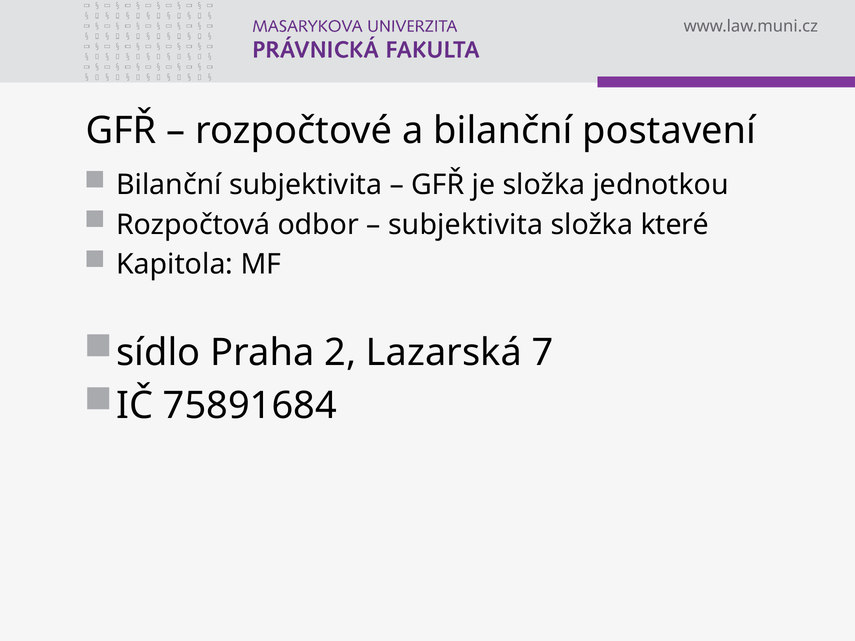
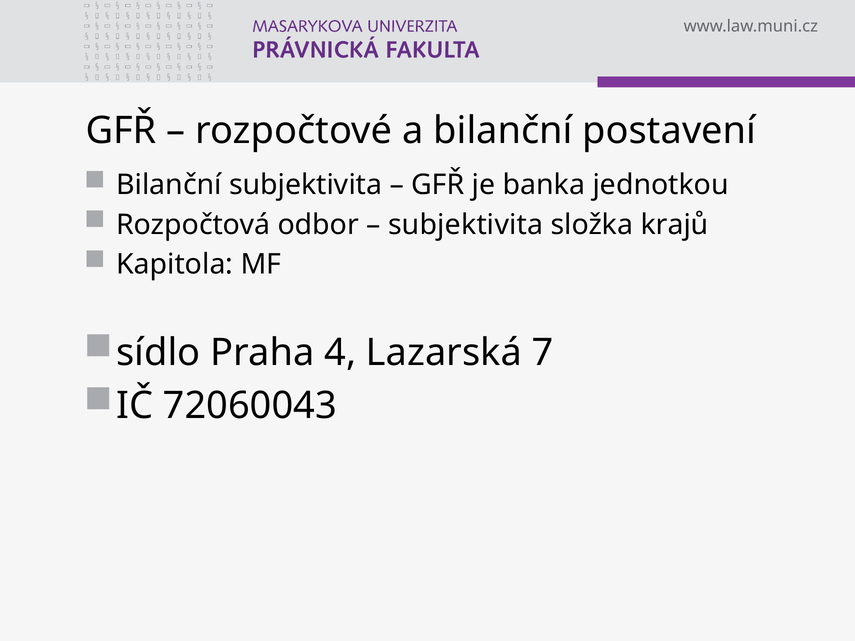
je složka: složka -> banka (544, 185)
které: které -> krajů (675, 225)
2: 2 -> 4 (340, 353)
75891684: 75891684 -> 72060043 (250, 406)
